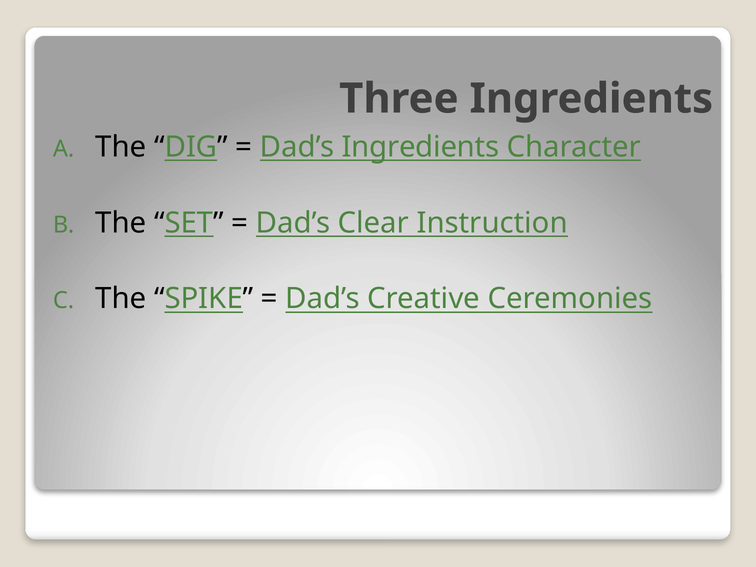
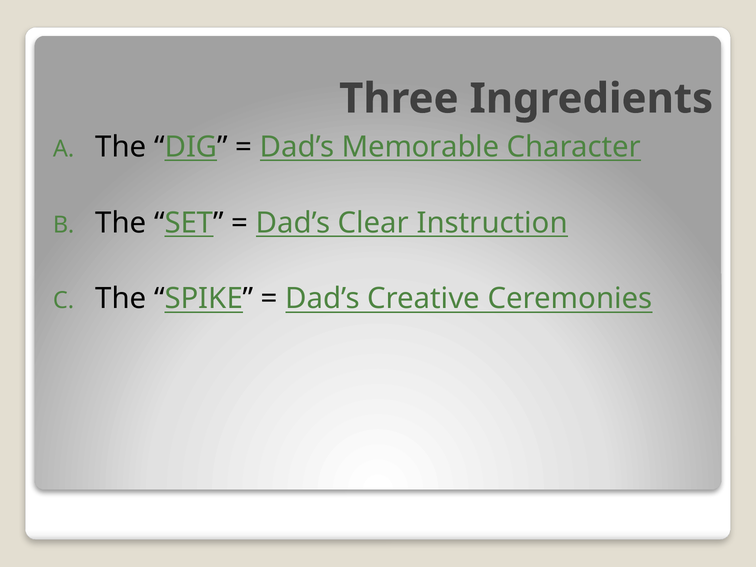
Dad’s Ingredients: Ingredients -> Memorable (421, 147)
